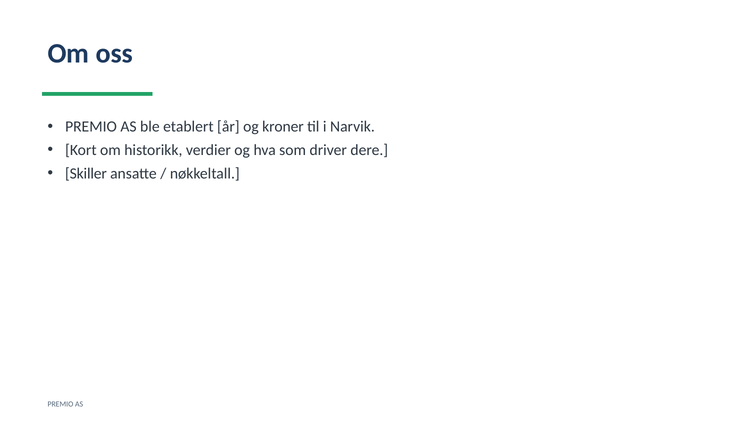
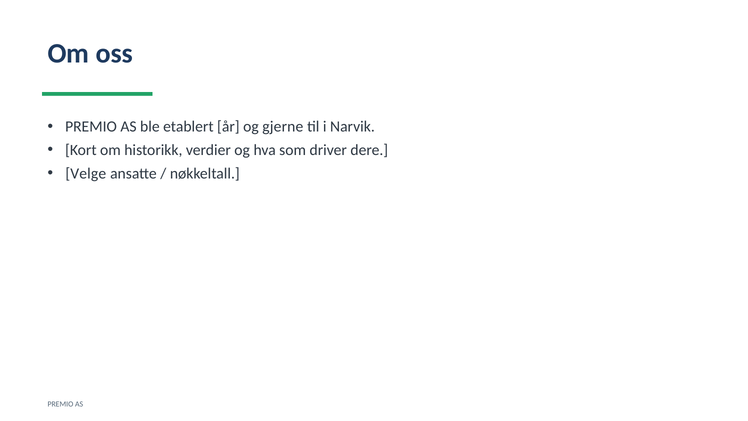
kroner: kroner -> gjerne (283, 127)
Skiller: Skiller -> Velge (86, 173)
